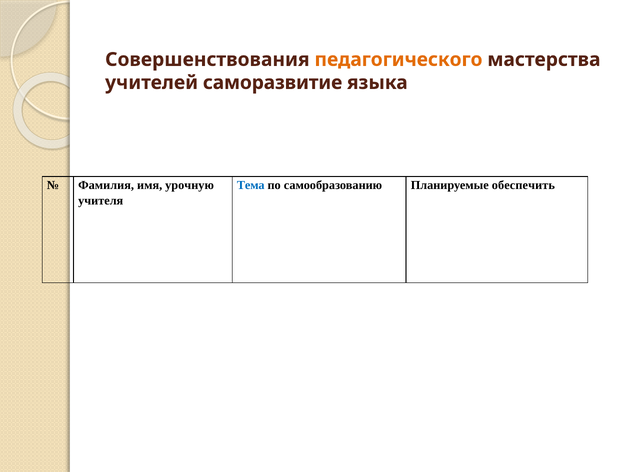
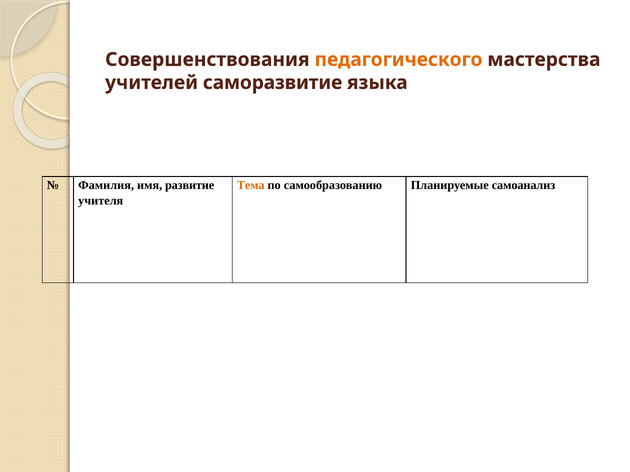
урочную: урочную -> развитие (190, 186)
Тема colour: blue -> orange (251, 186)
обеспечить: обеспечить -> самоанализ (523, 186)
